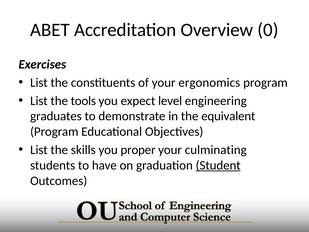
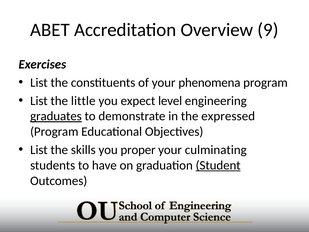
0: 0 -> 9 (268, 30)
ergonomics: ergonomics -> phenomena (209, 82)
tools: tools -> little (83, 101)
graduates underline: none -> present (56, 116)
equivalent: equivalent -> expressed (228, 116)
